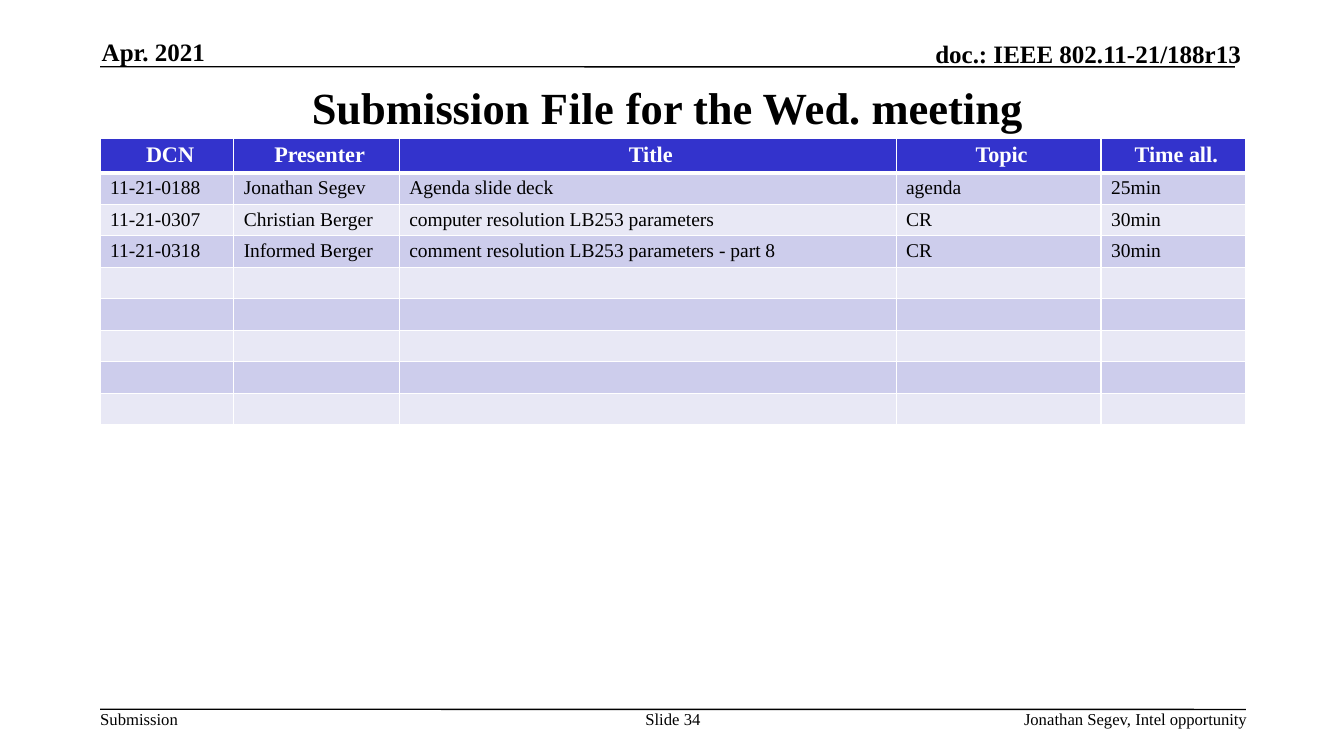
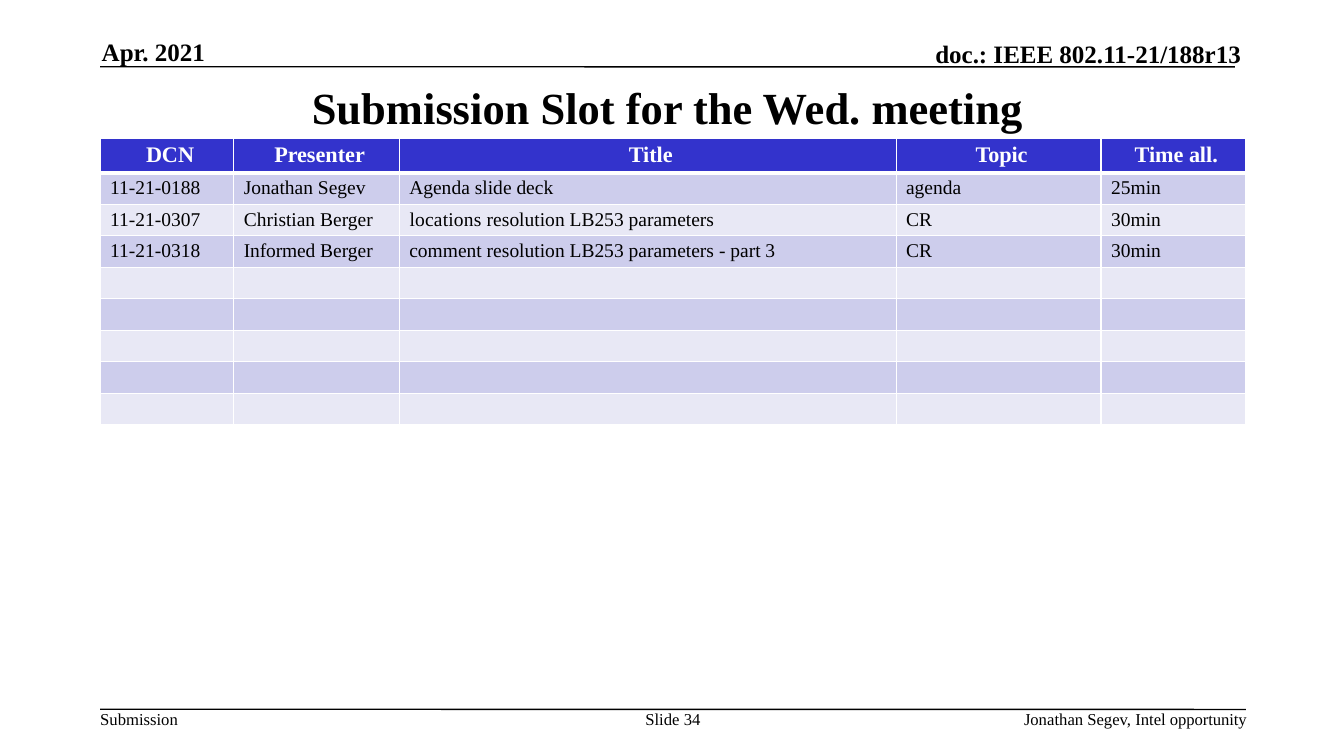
File: File -> Slot (578, 110)
computer: computer -> locations (446, 220)
8: 8 -> 3 (770, 252)
